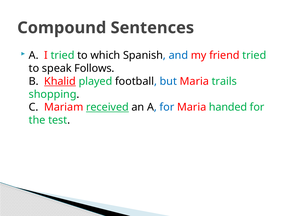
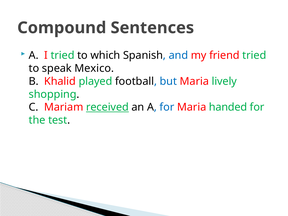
Follows: Follows -> Mexico (94, 68)
Khalid underline: present -> none (60, 81)
trails: trails -> lively (224, 81)
